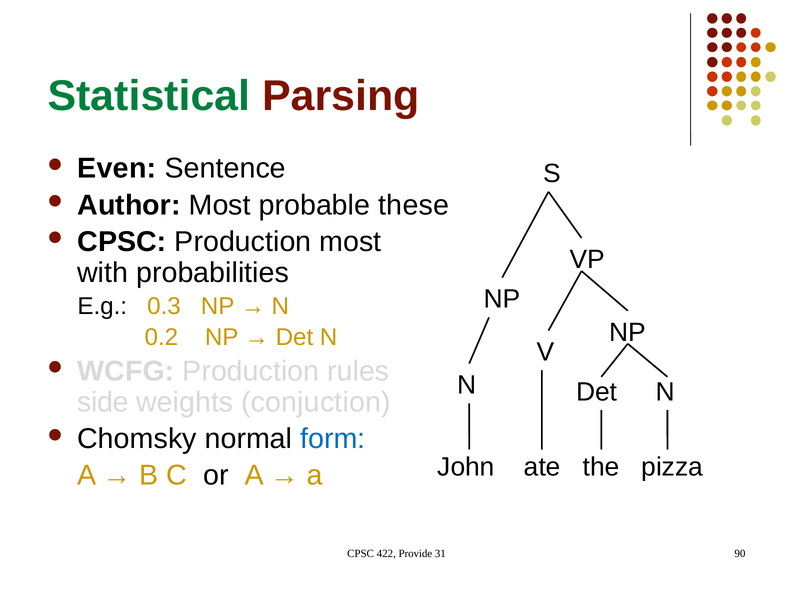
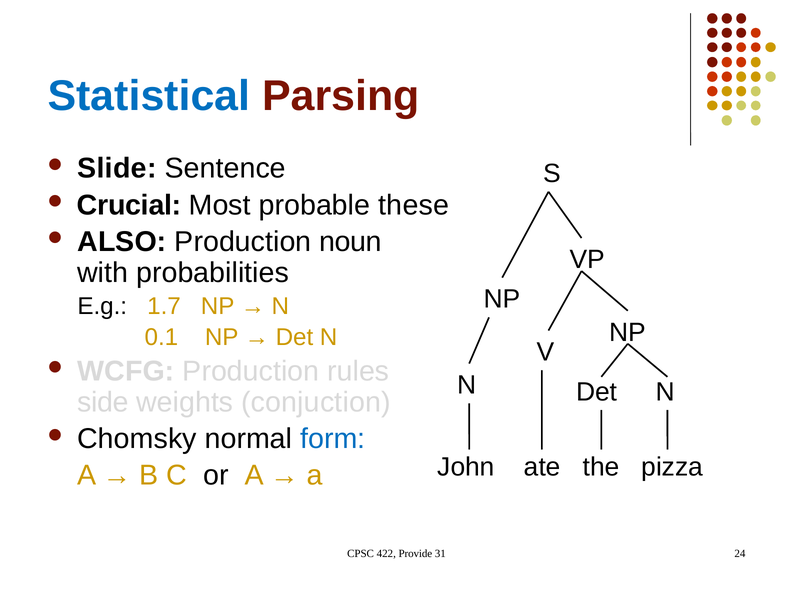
Statistical colour: green -> blue (149, 96)
Even: Even -> Slide (117, 168)
Author: Author -> Crucial (129, 205)
CPSC: CPSC -> ALSO (122, 242)
Production most: most -> noun (351, 242)
0.3: 0.3 -> 1.7 (164, 306)
0.2: 0.2 -> 0.1 (161, 337)
90: 90 -> 24 (740, 553)
